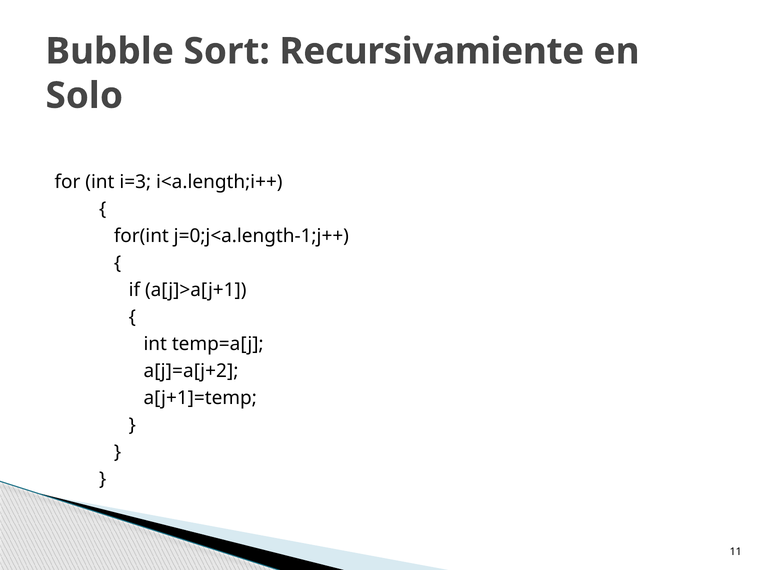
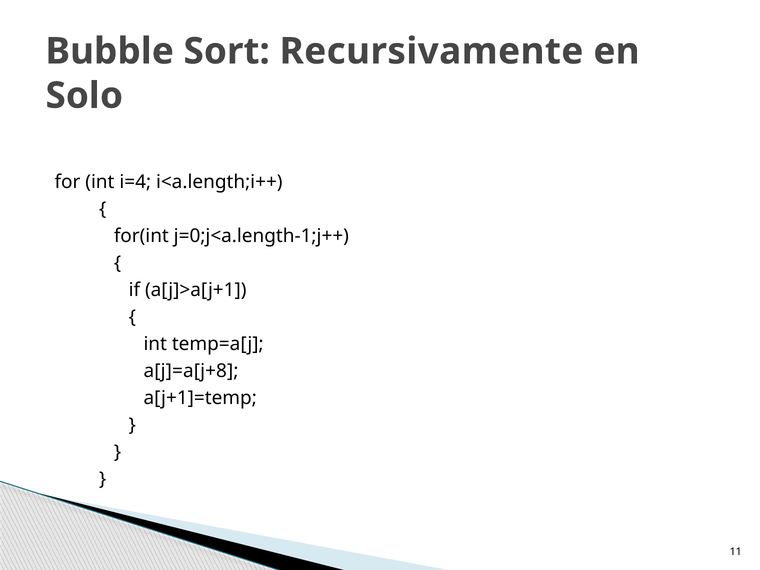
Recursivamiente: Recursivamiente -> Recursivamente (431, 51)
i=3: i=3 -> i=4 (135, 182)
a[j]=a[j+2: a[j]=a[j+2 -> a[j]=a[j+8 (191, 371)
